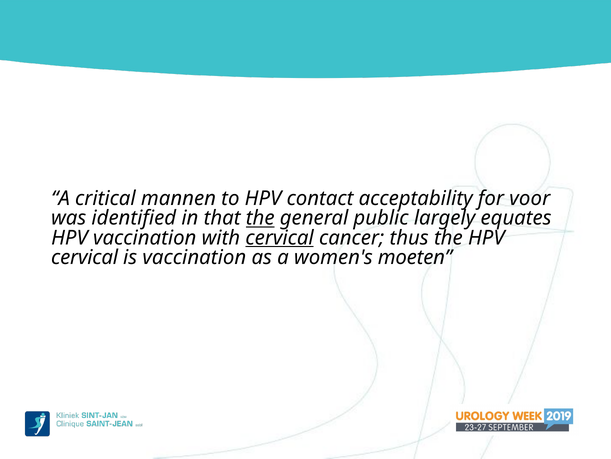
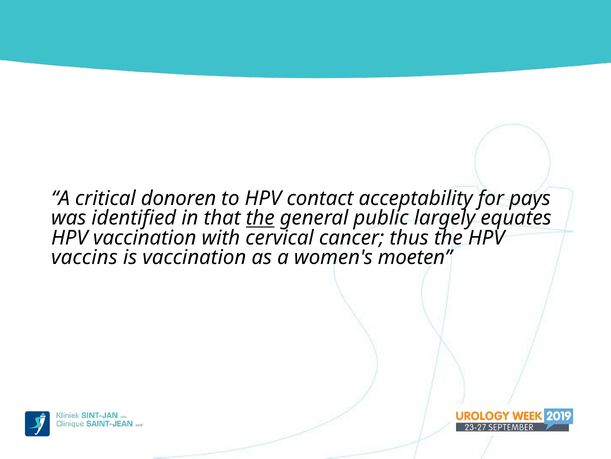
mannen: mannen -> donoren (179, 198)
voor: voor -> pays (530, 198)
cervical underline: present -> none (280, 237)
cervical: cervical -> vaccins (84, 257)
